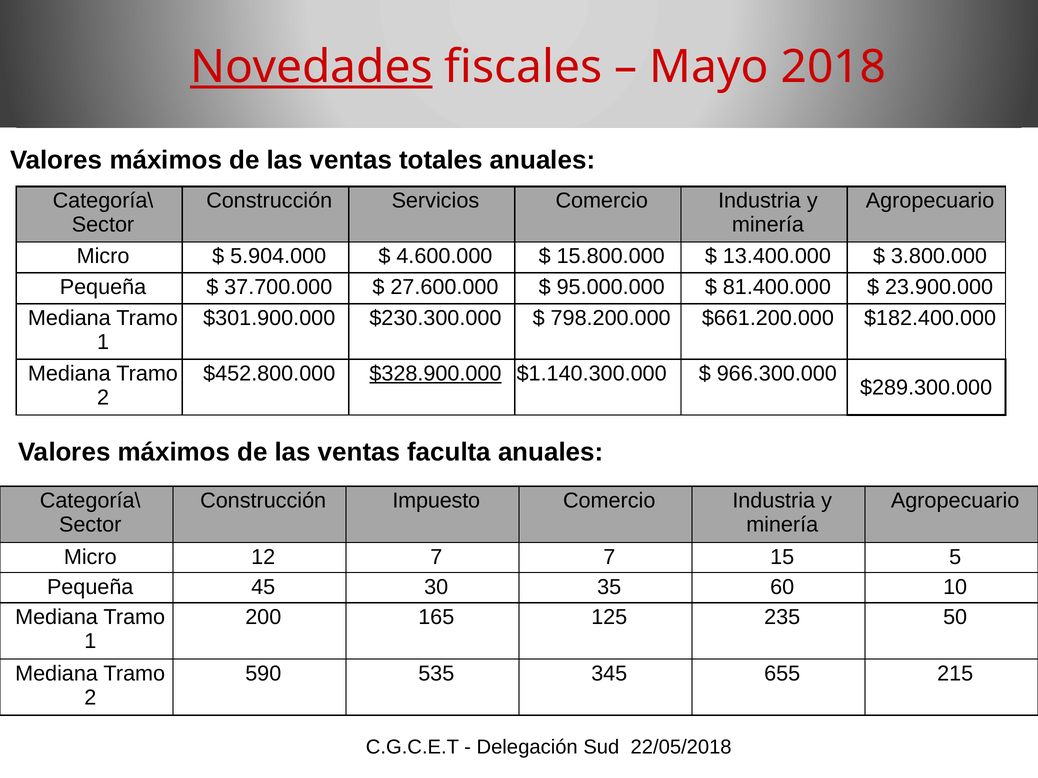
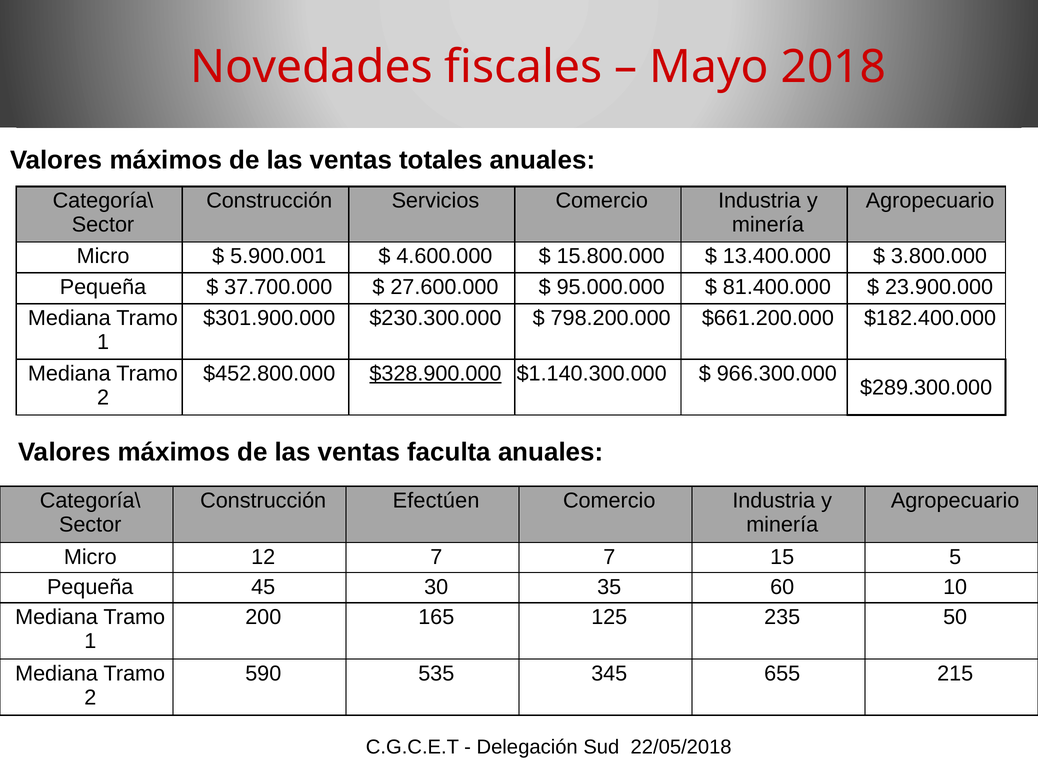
Novedades underline: present -> none (311, 67)
5.904.000: 5.904.000 -> 5.900.001 (278, 256)
Impuesto: Impuesto -> Efectúen (436, 501)
